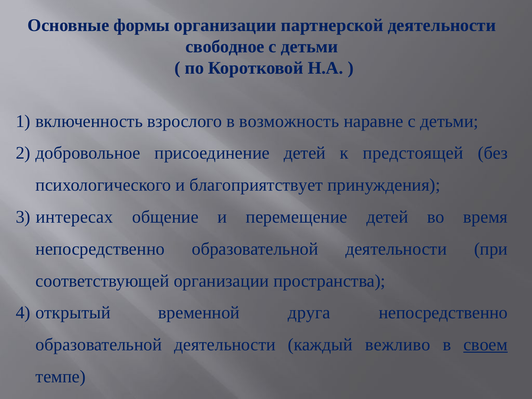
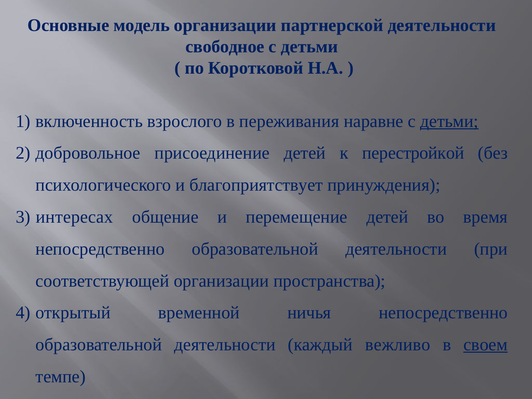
формы: формы -> модель (142, 25)
возможность: возможность -> переживания (289, 121)
детьми underline: none -> present (449, 121)
предстоящей: предстоящей -> перестройкой (413, 153)
друга: друга -> ничья (309, 313)
